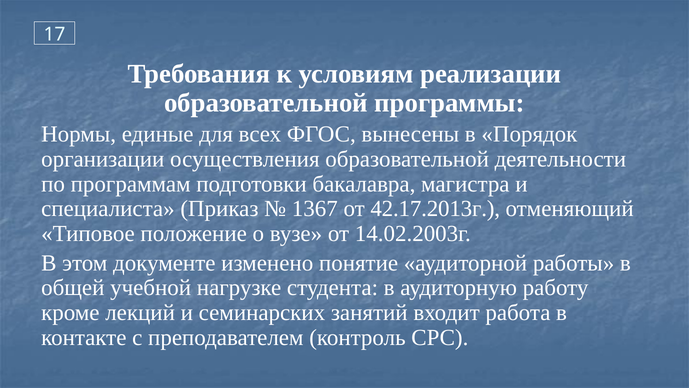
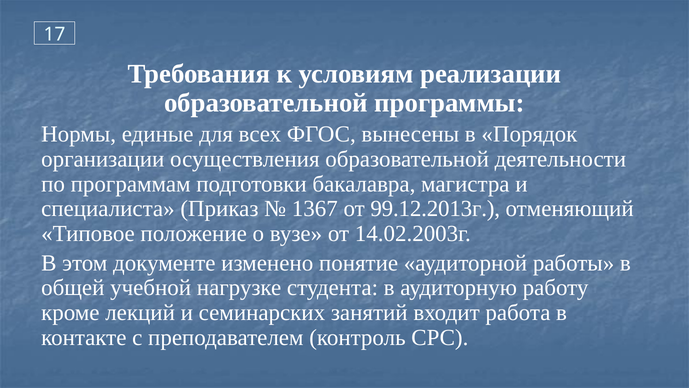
42.17.2013г: 42.17.2013г -> 99.12.2013г (435, 209)
